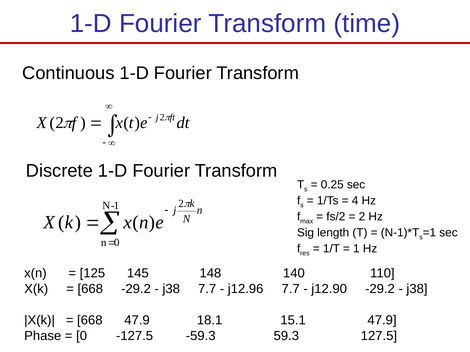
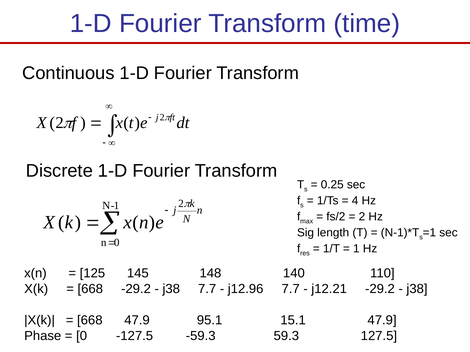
j12.90: j12.90 -> j12.21 (329, 289)
18.1: 18.1 -> 95.1 (210, 321)
